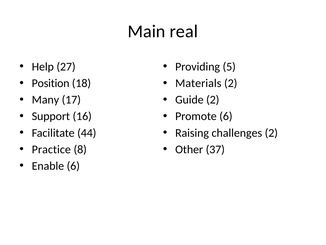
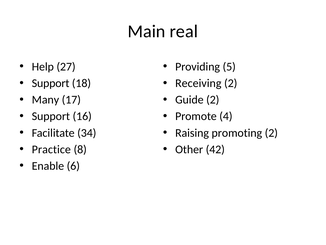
Position: Position -> Support (51, 83)
Materials: Materials -> Receiving (198, 83)
Promote 6: 6 -> 4 (226, 116)
44: 44 -> 34 (87, 133)
challenges: challenges -> promoting (237, 133)
37: 37 -> 42 (215, 149)
